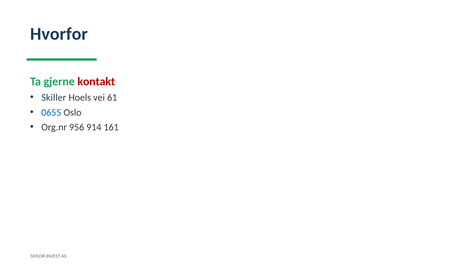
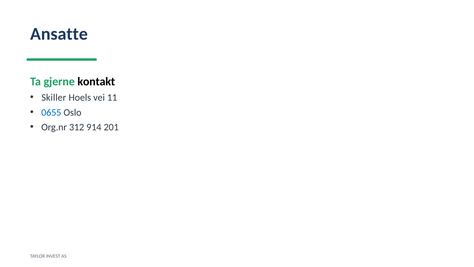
Hvorfor: Hvorfor -> Ansatte (59, 34)
kontakt colour: red -> black (96, 82)
61: 61 -> 11 (112, 97)
956: 956 -> 312 (77, 127)
161: 161 -> 201 (111, 127)
